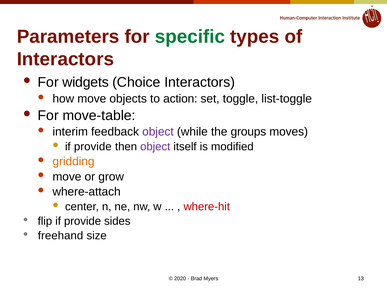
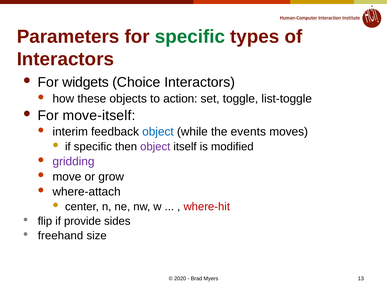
how move: move -> these (92, 98)
move-table: move-table -> move-itself (99, 115)
object colour: purple -> blue (158, 131)
groups: groups -> events (248, 131)
provide: provide -> specific (93, 146)
gridding colour: orange -> purple (73, 161)
